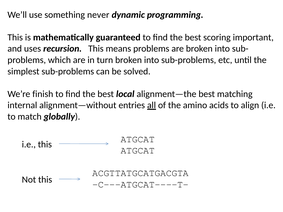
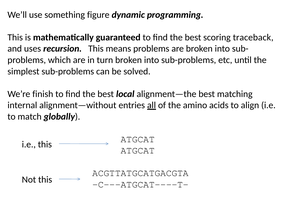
never: never -> figure (98, 15)
important: important -> traceback (253, 37)
